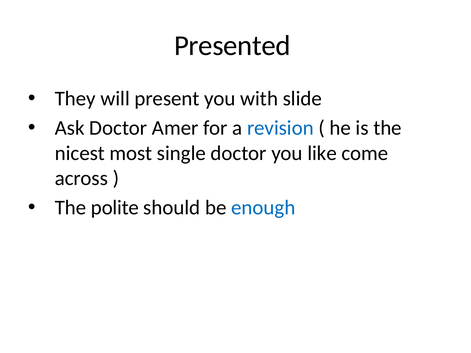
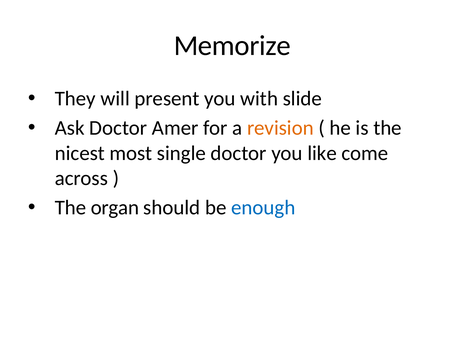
Presented: Presented -> Memorize (232, 46)
revision colour: blue -> orange (280, 128)
polite: polite -> organ (115, 208)
